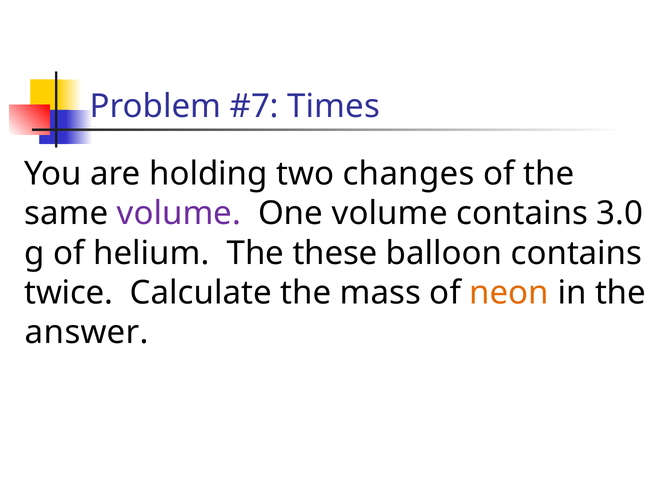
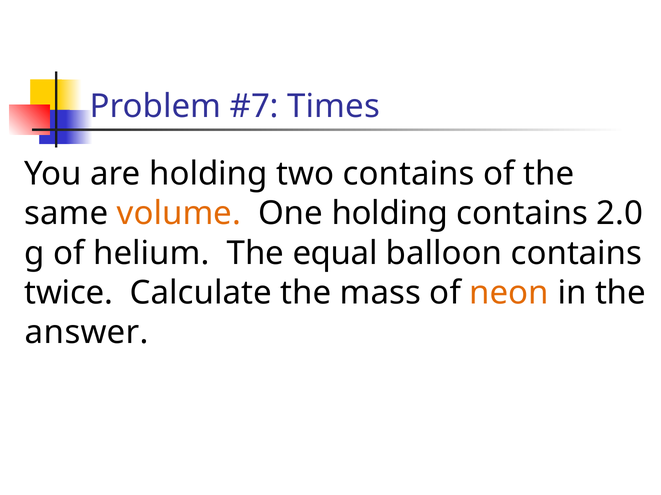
two changes: changes -> contains (409, 174)
volume colour: purple -> orange (179, 214)
One volume: volume -> holding (390, 214)
3.0: 3.0 -> 2.0 (620, 214)
these: these -> equal (335, 253)
